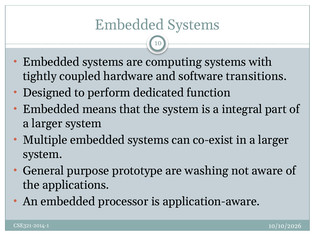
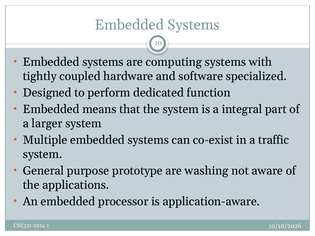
transitions: transitions -> specialized (256, 76)
in a larger: larger -> traffic (274, 140)
